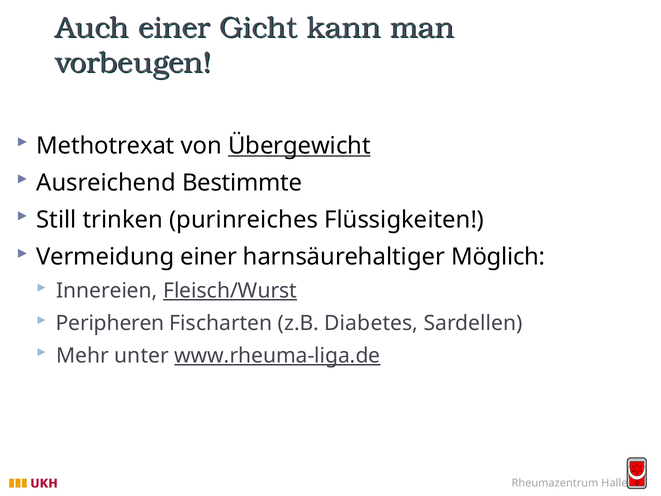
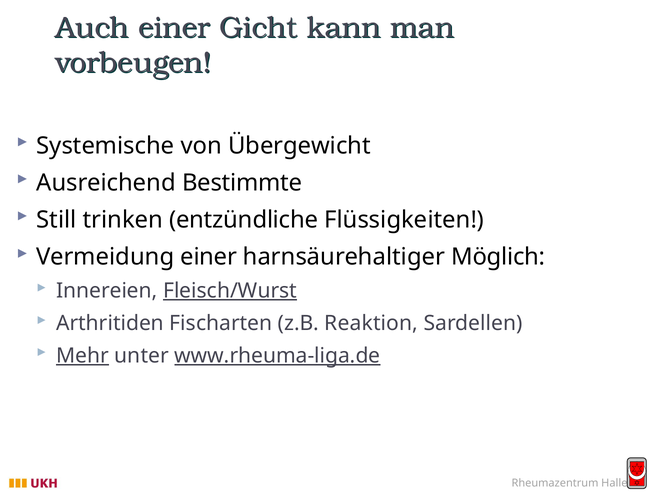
Methotrexat: Methotrexat -> Systemische (105, 146)
Übergewicht underline: present -> none (299, 146)
purinreiches: purinreiches -> entzündliche (244, 220)
Peripheren: Peripheren -> Arthritiden (110, 323)
Diabetes: Diabetes -> Reaktion (371, 323)
Mehr underline: none -> present (83, 355)
